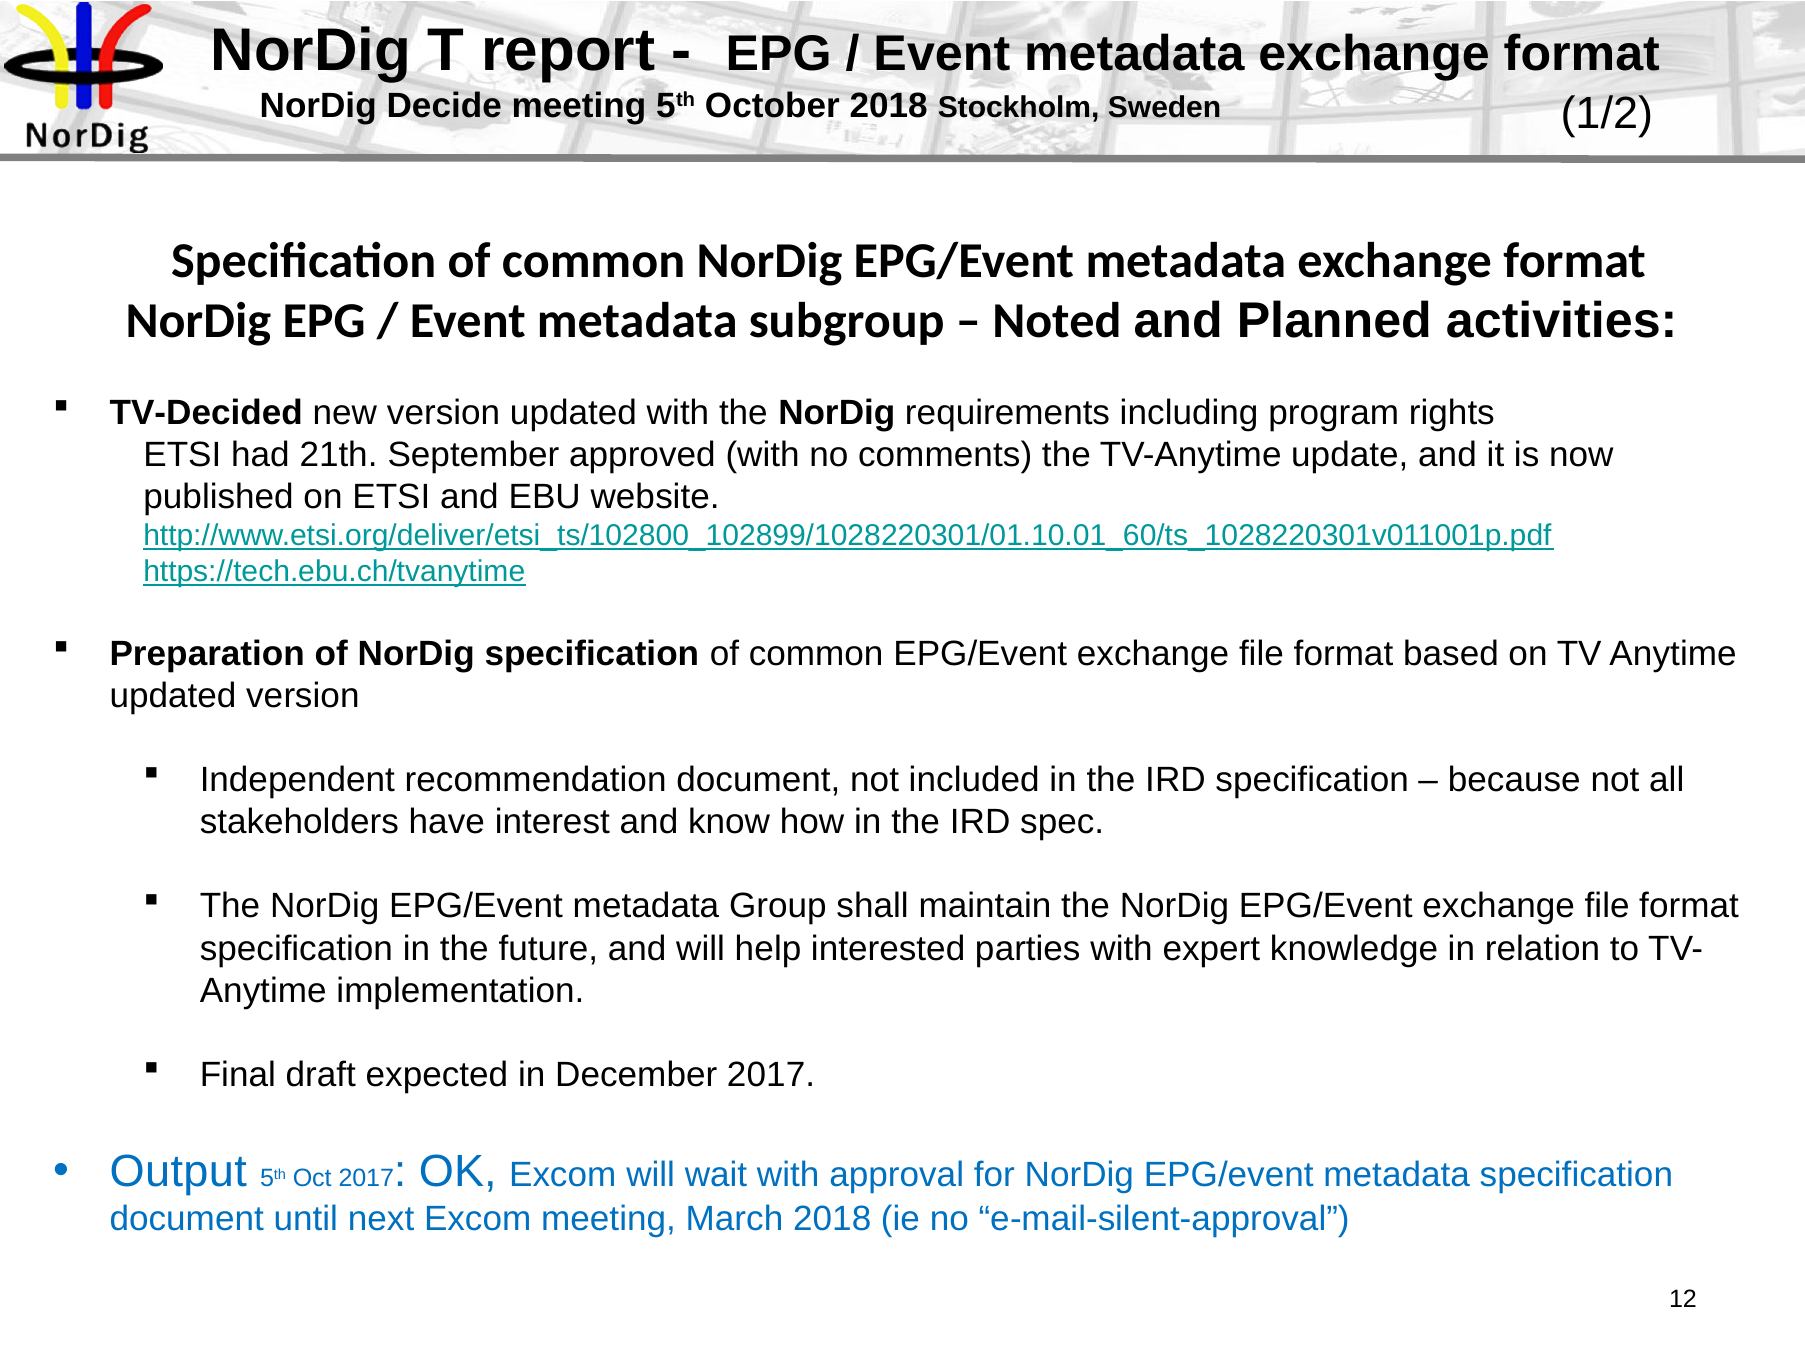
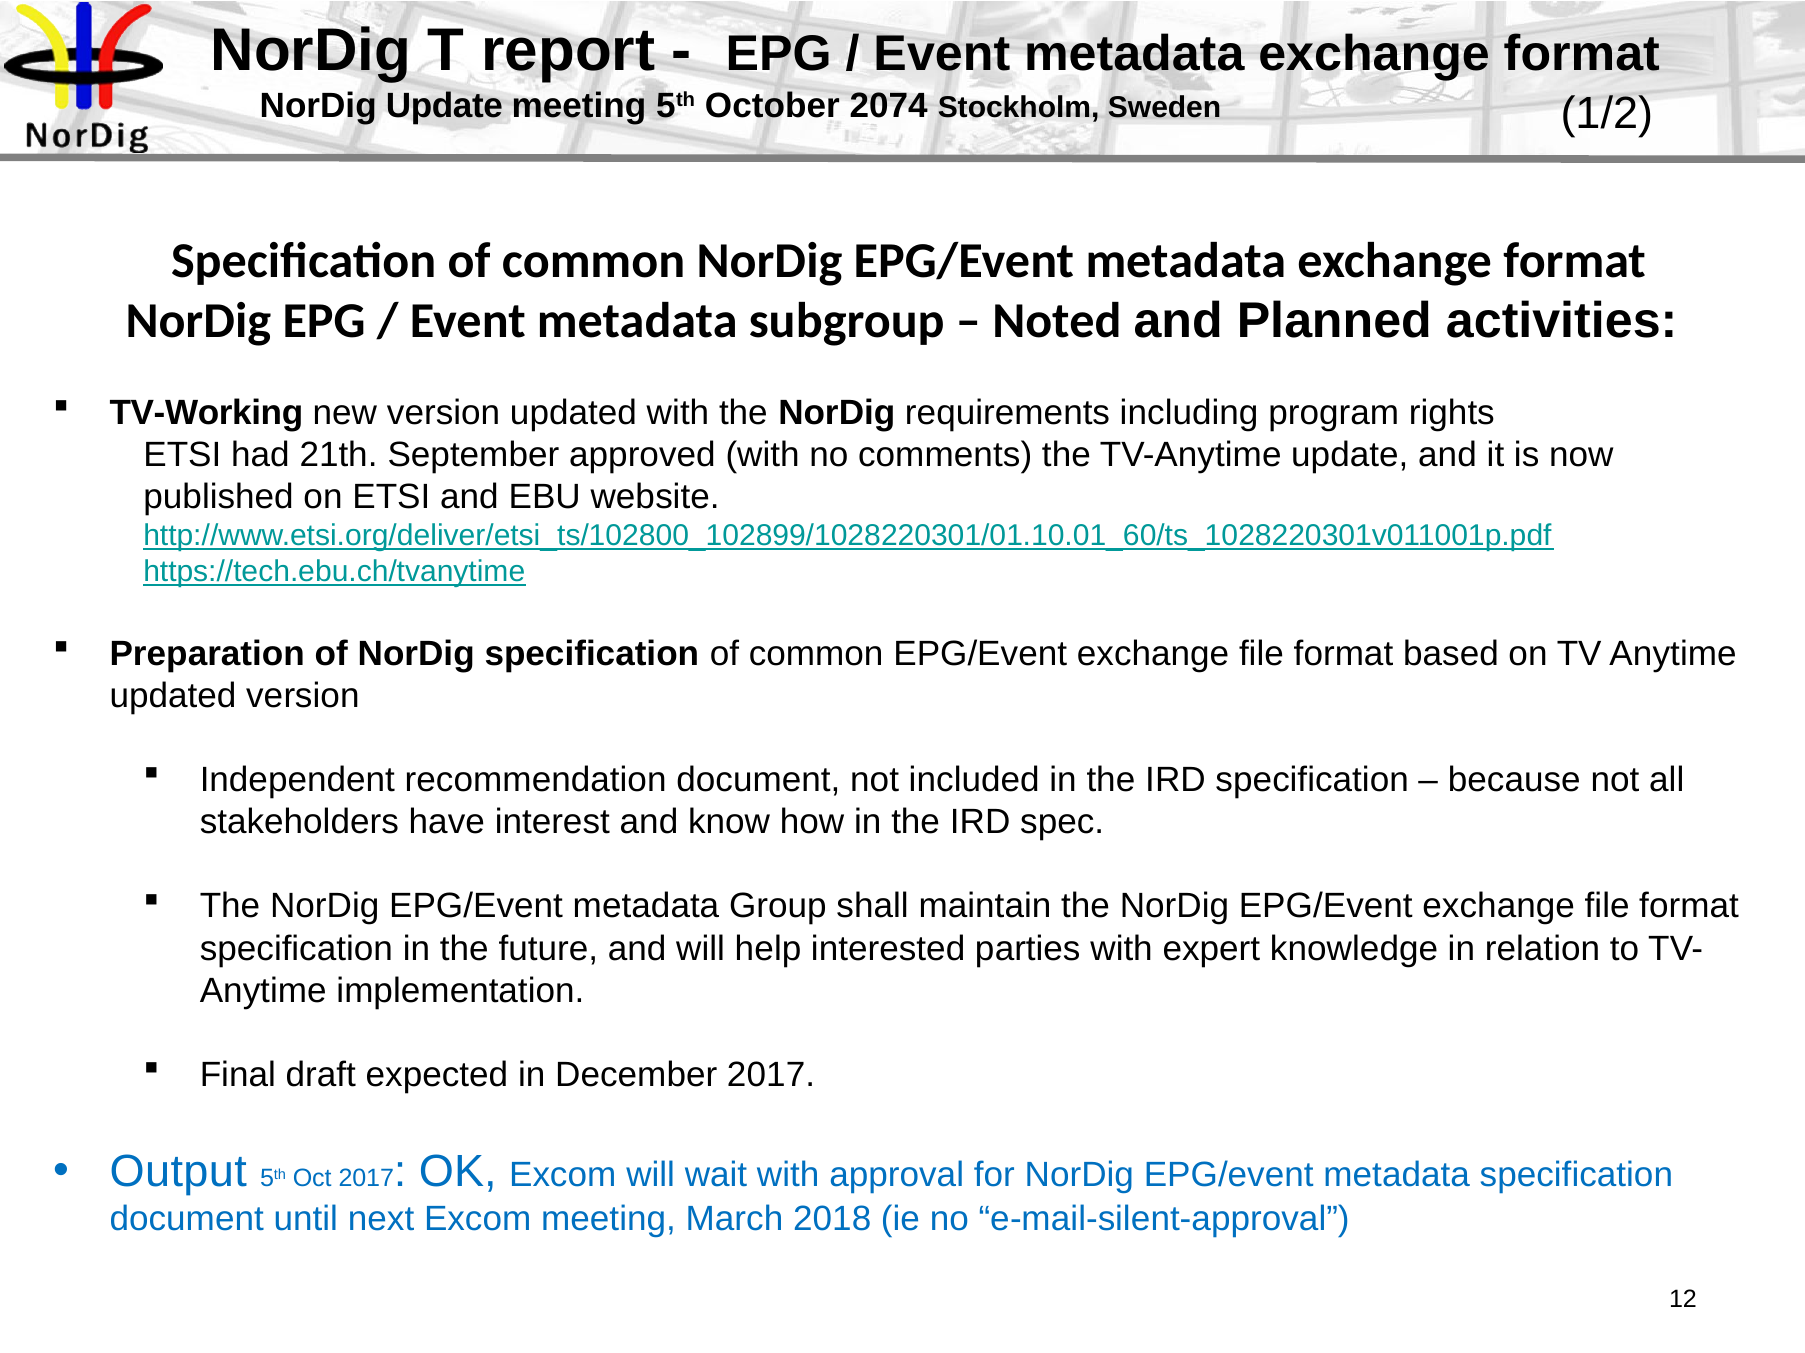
NorDig Decide: Decide -> Update (444, 106)
October 2018: 2018 -> 2074 (889, 106)
TV-Decided: TV-Decided -> TV-Working (206, 413)
